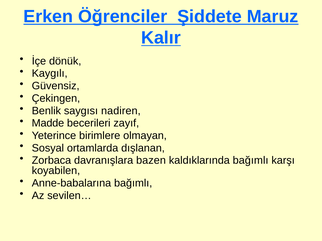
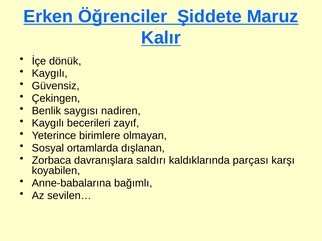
Madde: Madde -> Kaygılı (48, 123)
bazen: bazen -> saldırı (151, 161)
kaldıklarında bağımlı: bağımlı -> parçası (251, 161)
